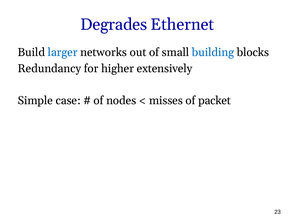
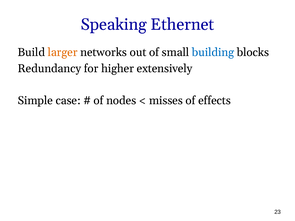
Degrades: Degrades -> Speaking (114, 25)
larger colour: blue -> orange (63, 52)
packet: packet -> effects (215, 101)
